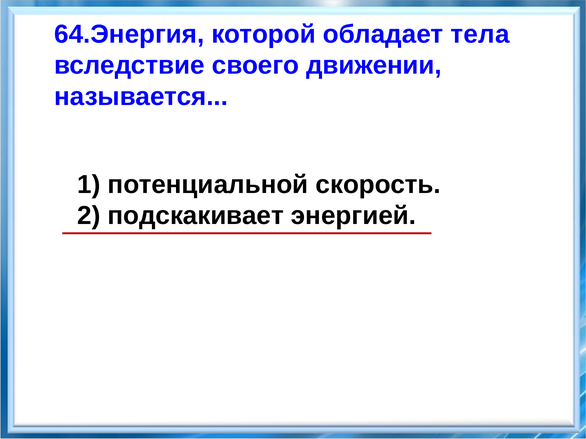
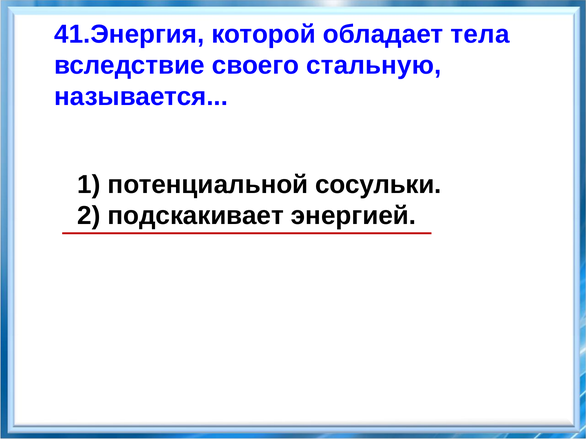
64.Энергия: 64.Энергия -> 41.Энергия (129, 34)
движении: движении -> стальную (374, 65)
скорость: скорость -> сосульки (378, 185)
